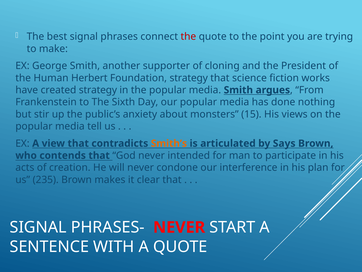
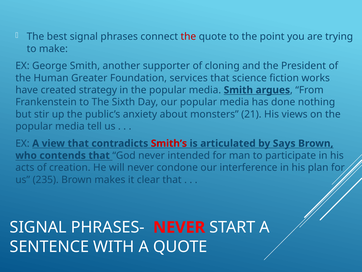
Herbert: Herbert -> Greater (89, 78)
Foundation strategy: strategy -> services (189, 78)
15: 15 -> 21 (251, 114)
Smith’s colour: orange -> red (169, 143)
